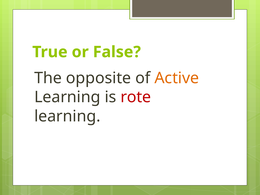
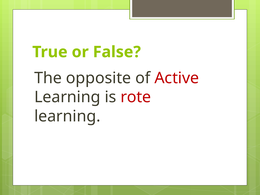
Active colour: orange -> red (177, 78)
